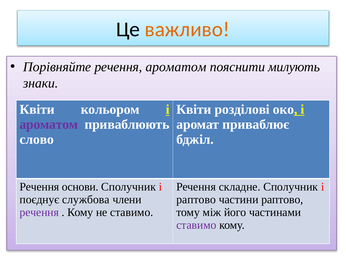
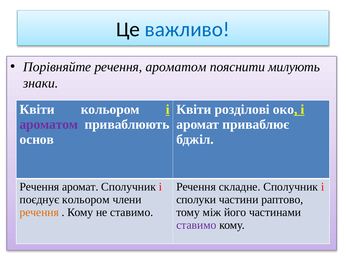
важливо colour: orange -> blue (187, 29)
слово: слово -> основ (37, 139)
Речення основи: основи -> аромат (80, 186)
поєднує службова: службова -> кольором (86, 199)
раптово: раптово -> сполуки (196, 199)
речення colour: purple -> orange (39, 212)
